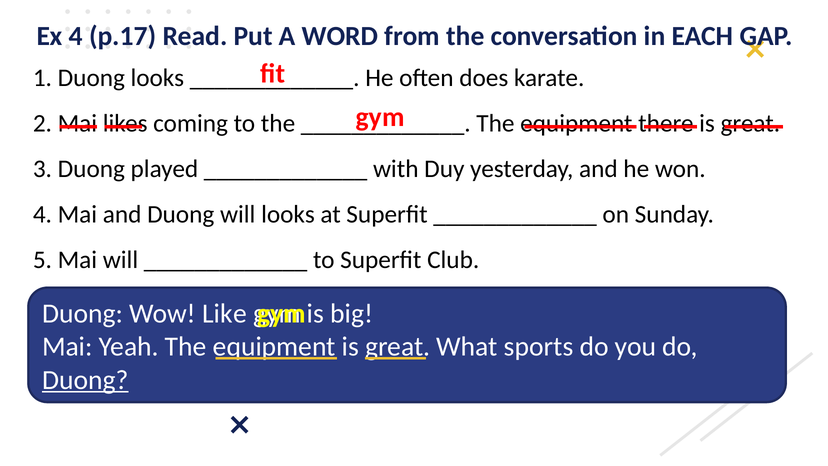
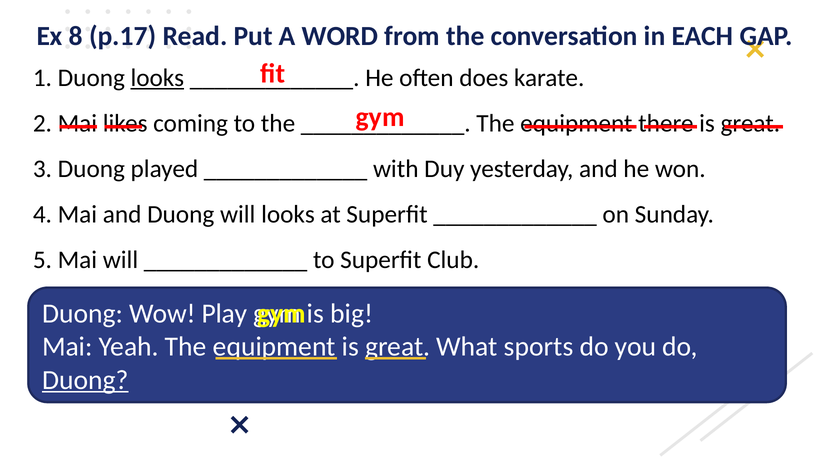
Ex 4: 4 -> 8 (76, 36)
looks underline: none -> present (157, 78)
Like: Like -> Play (225, 314)
